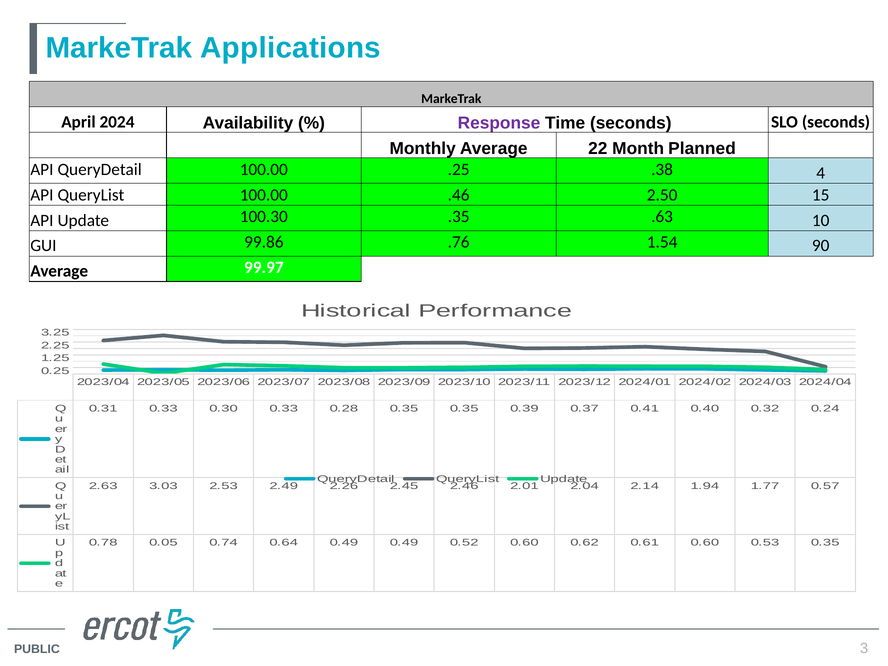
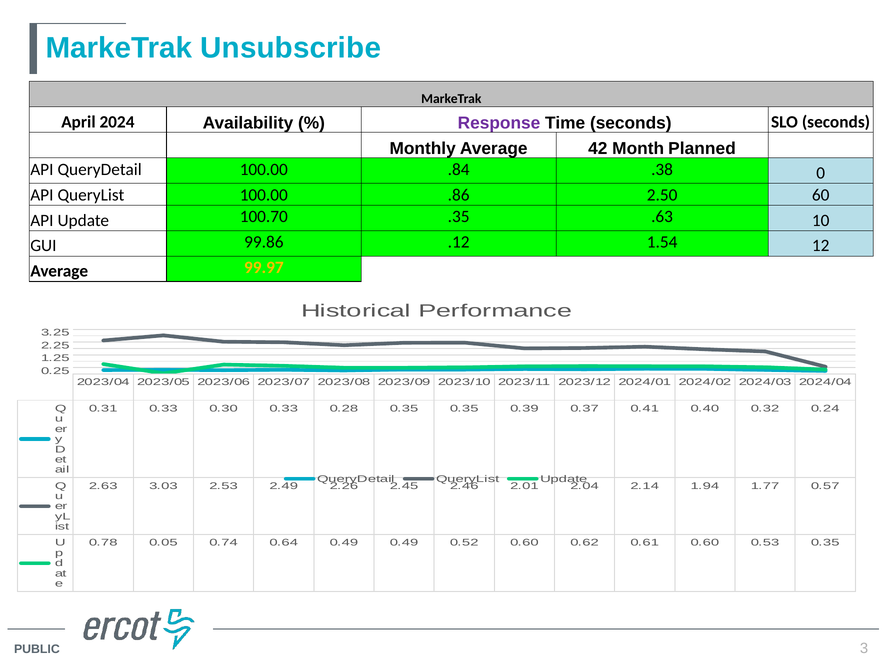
Applications: Applications -> Unsubscribe (291, 48)
22: 22 -> 42 (598, 148)
.25: .25 -> .84 (459, 169)
4: 4 -> 0 (821, 173)
.46: .46 -> .86 (459, 195)
15: 15 -> 60 (821, 195)
100.30: 100.30 -> 100.70 (264, 217)
.76: .76 -> .12 (459, 242)
90: 90 -> 12 (821, 246)
99.97 colour: white -> yellow (264, 268)
